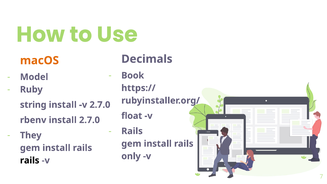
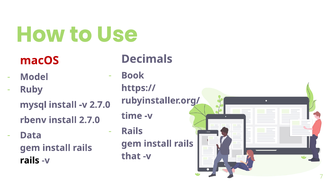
macOS colour: orange -> red (39, 60)
string: string -> mysql (33, 105)
float: float -> time (132, 116)
They: They -> Data (31, 135)
only: only -> that (131, 156)
